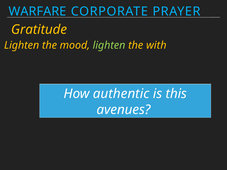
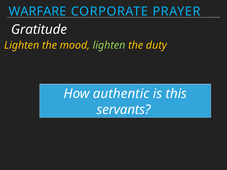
Gratitude colour: yellow -> white (39, 30)
with: with -> duty (156, 45)
avenues: avenues -> servants (124, 110)
